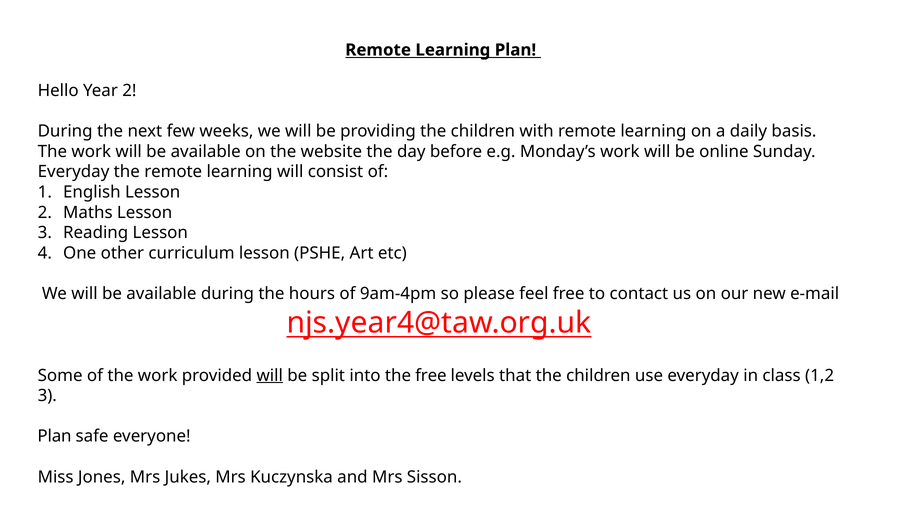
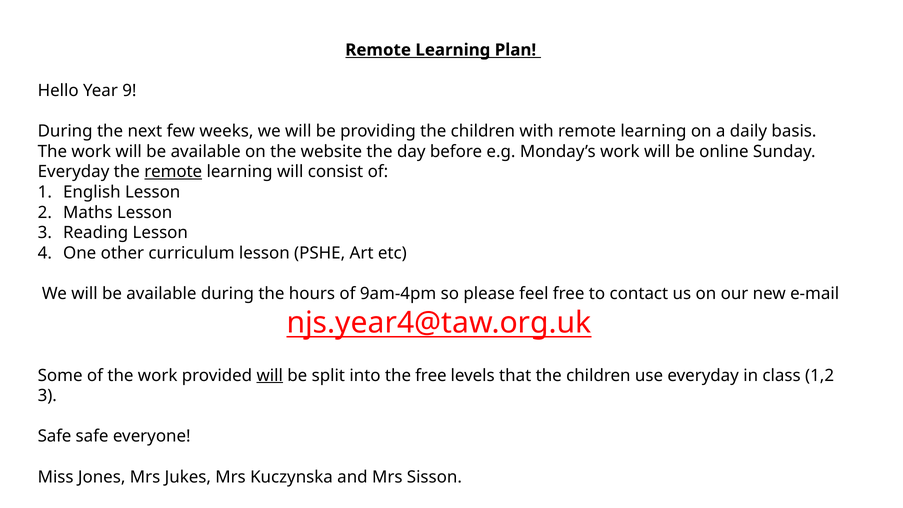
Year 2: 2 -> 9 (129, 91)
remote underline: none -> present (173, 172)
Plan: Plan -> Safe (55, 436)
